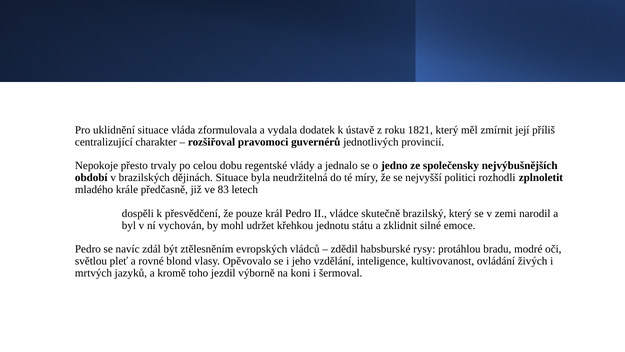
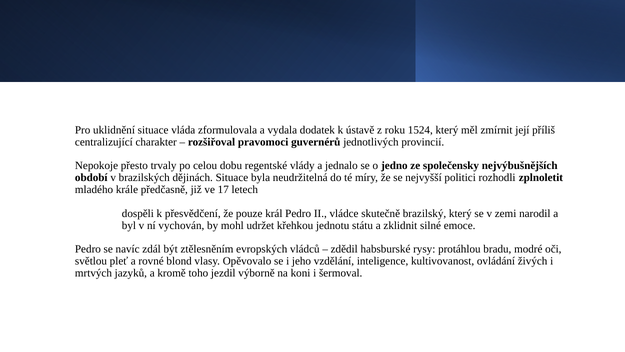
1821: 1821 -> 1524 (420, 130)
83: 83 -> 17 (223, 189)
